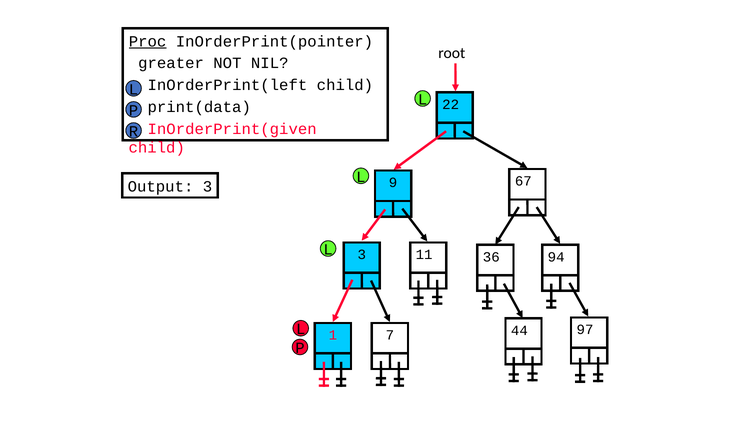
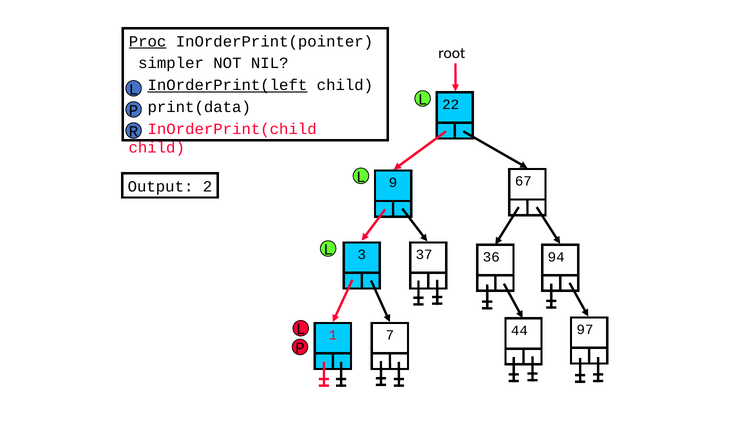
greater: greater -> simpler (171, 63)
InOrderPrint(left underline: none -> present (227, 85)
InOrderPrint(given: InOrderPrint(given -> InOrderPrint(child (232, 129)
Output 3: 3 -> 2 (208, 186)
11: 11 -> 37 (424, 255)
